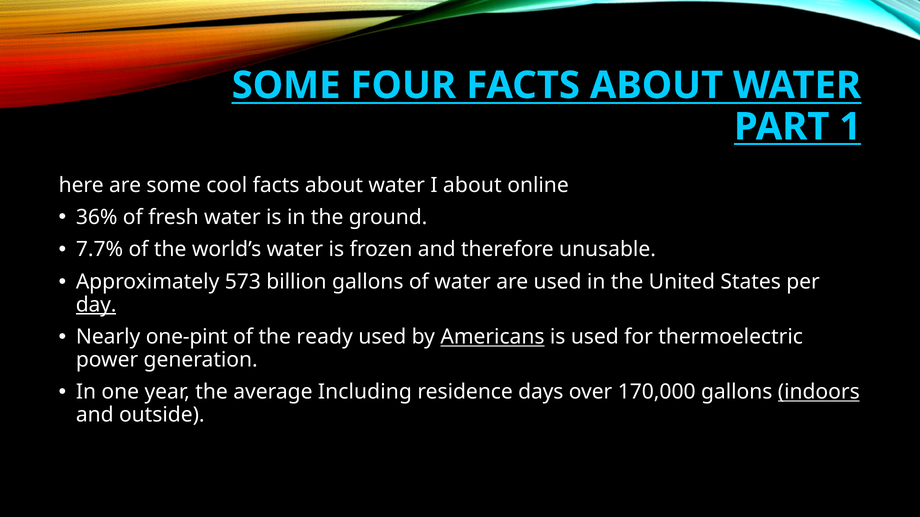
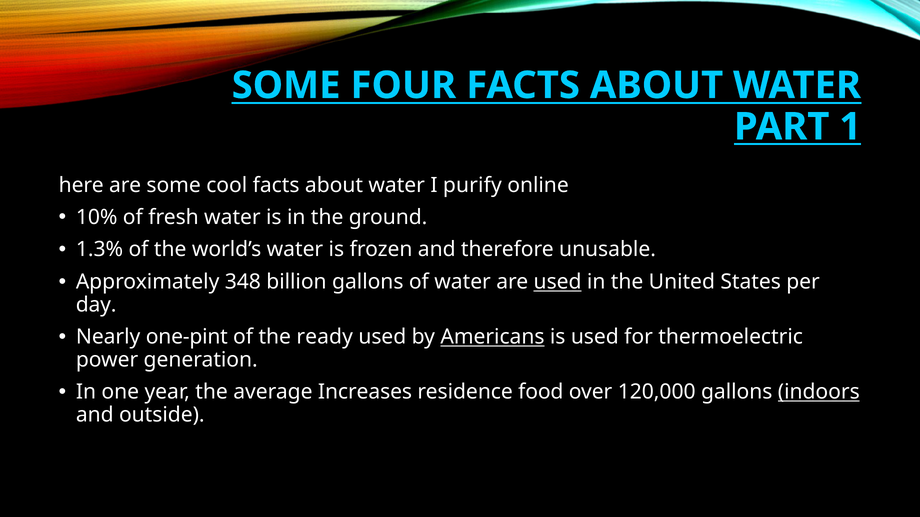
I about: about -> purify (472, 185)
36%: 36% -> 10% (97, 217)
7.7%: 7.7% -> 1.3% (100, 250)
573: 573 -> 348 (243, 282)
used underline: none -> present (558, 282)
day underline: present -> none (96, 305)
Including: Including -> Increases (365, 392)
days: days -> food (541, 392)
170,000: 170,000 -> 120,000 (657, 392)
